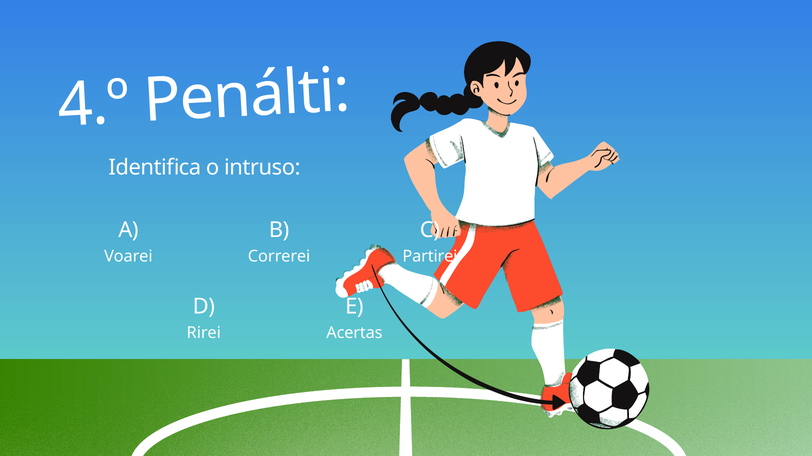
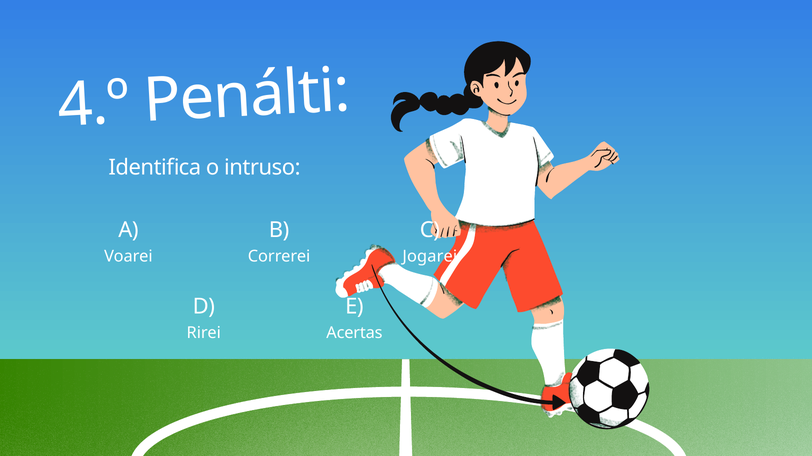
Partirei: Partirei -> Jogarei (430, 257)
